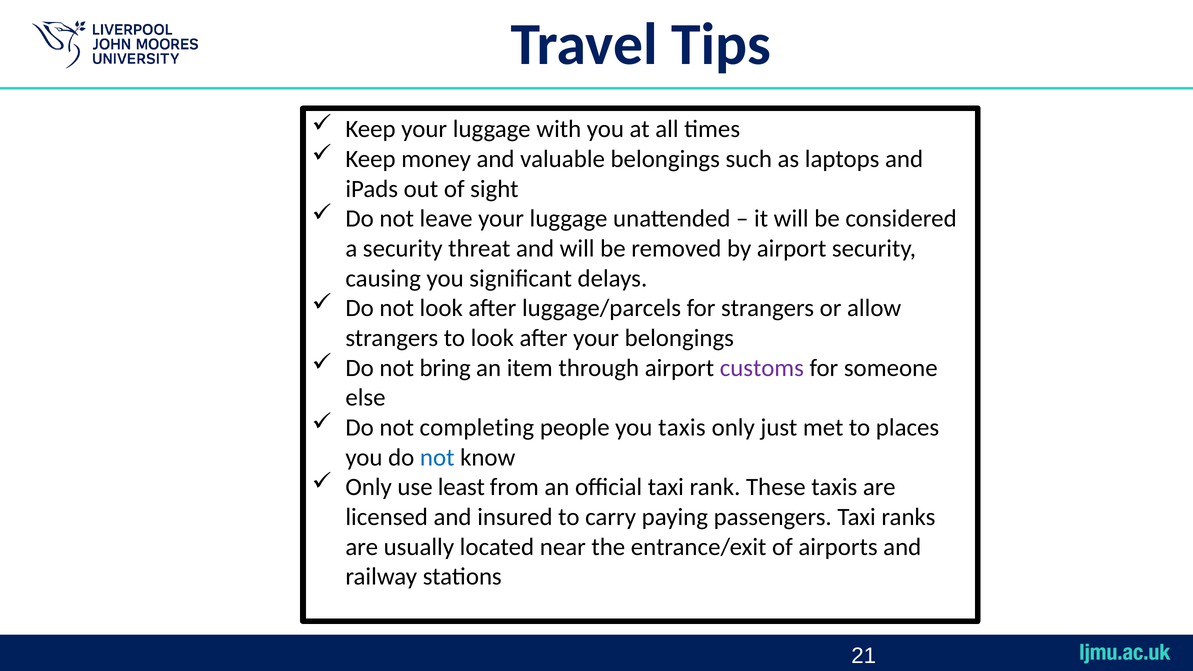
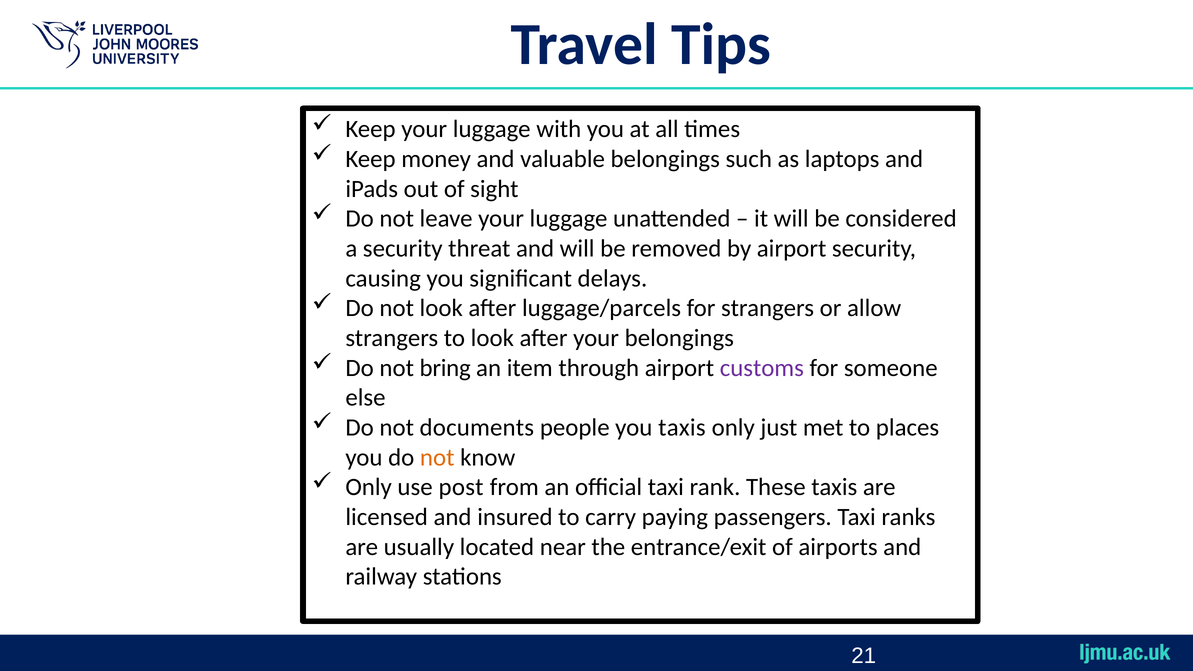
completing: completing -> documents (477, 428)
not colour: blue -> orange (437, 457)
least: least -> post (461, 487)
